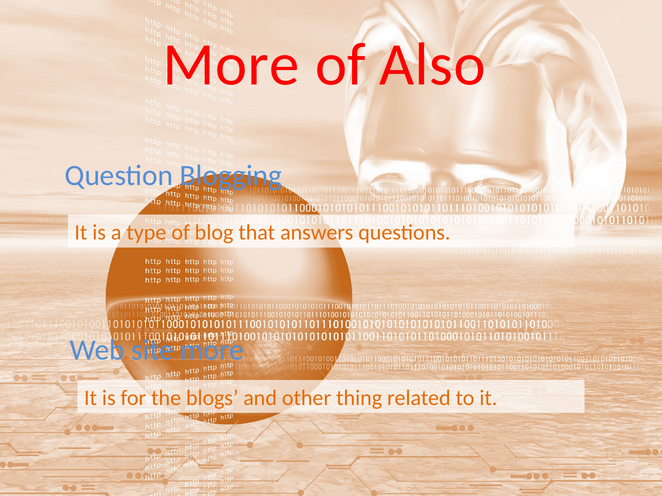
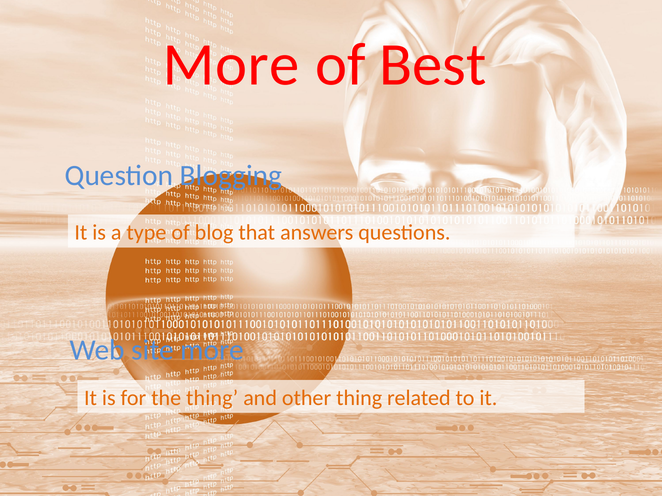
Also: Also -> Best (433, 65)
the blogs: blogs -> thing (212, 398)
